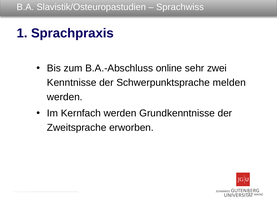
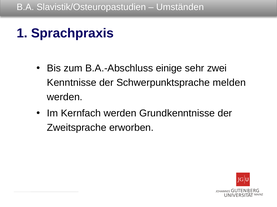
Sprachwiss: Sprachwiss -> Umständen (180, 7)
online: online -> einige (169, 69)
